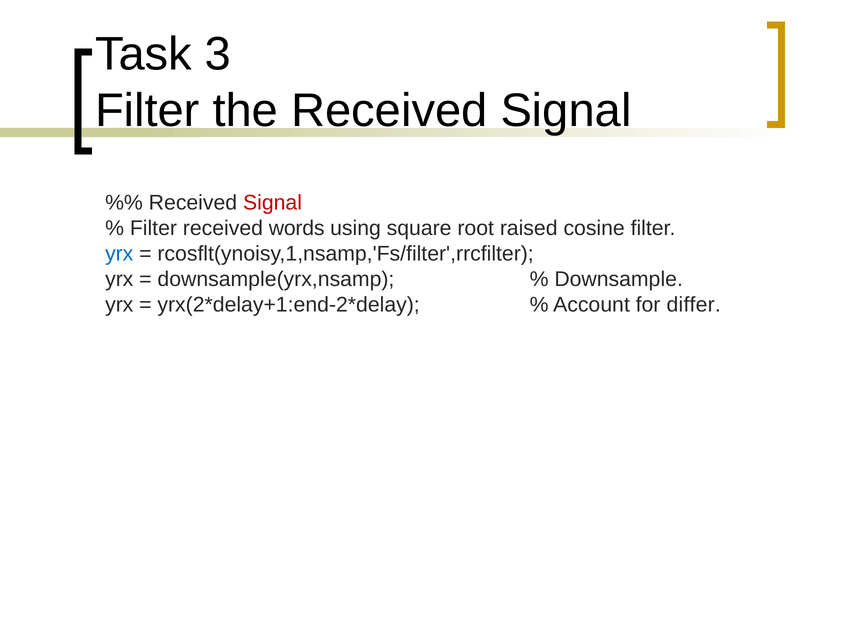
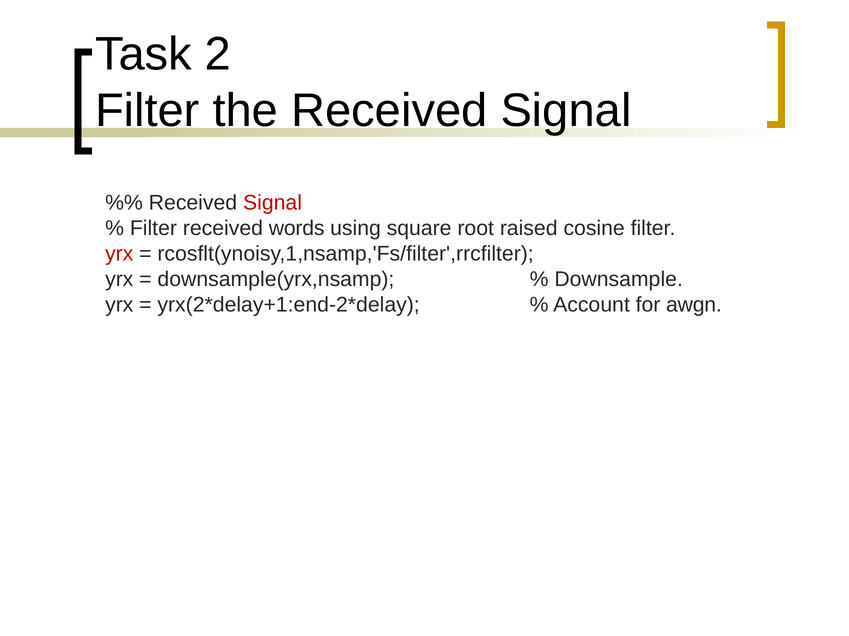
3: 3 -> 2 (218, 54)
yrx colour: blue -> red (119, 254)
differ: differ -> awgn (694, 305)
